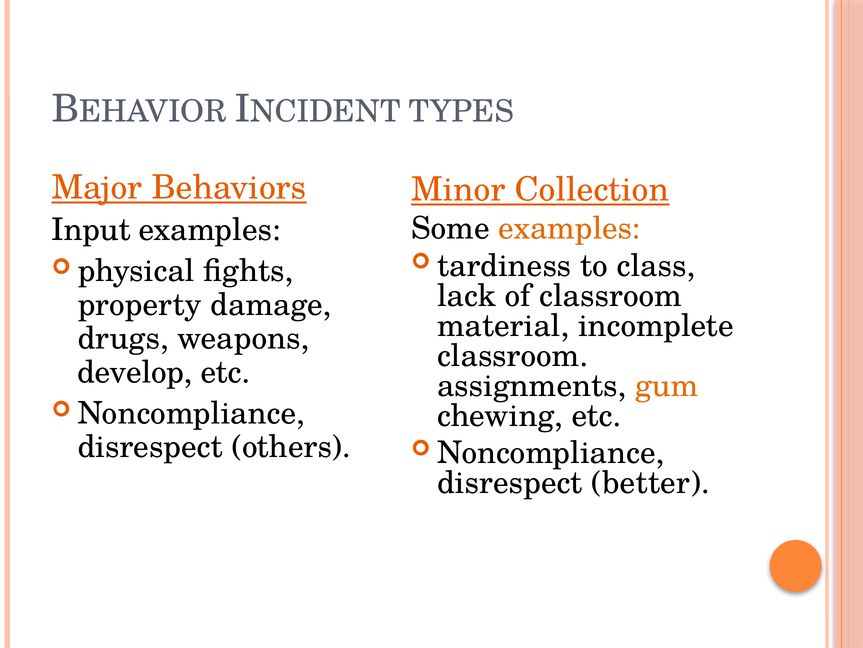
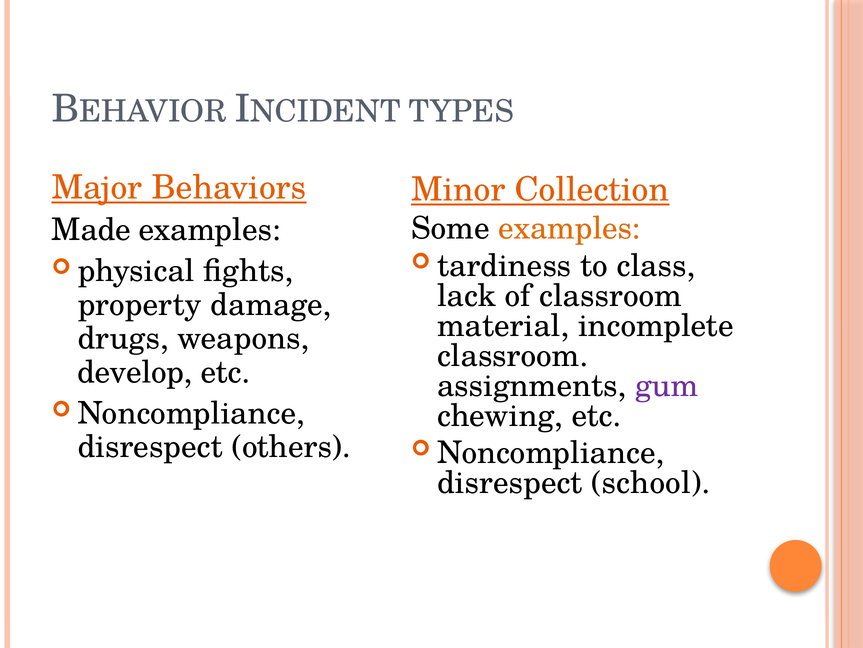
Input: Input -> Made (91, 230)
gum colour: orange -> purple (667, 385)
better: better -> school (651, 483)
